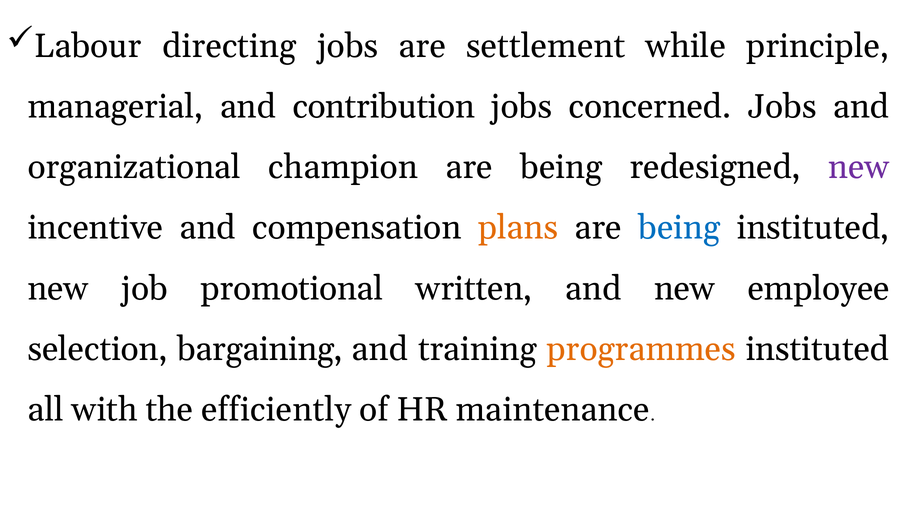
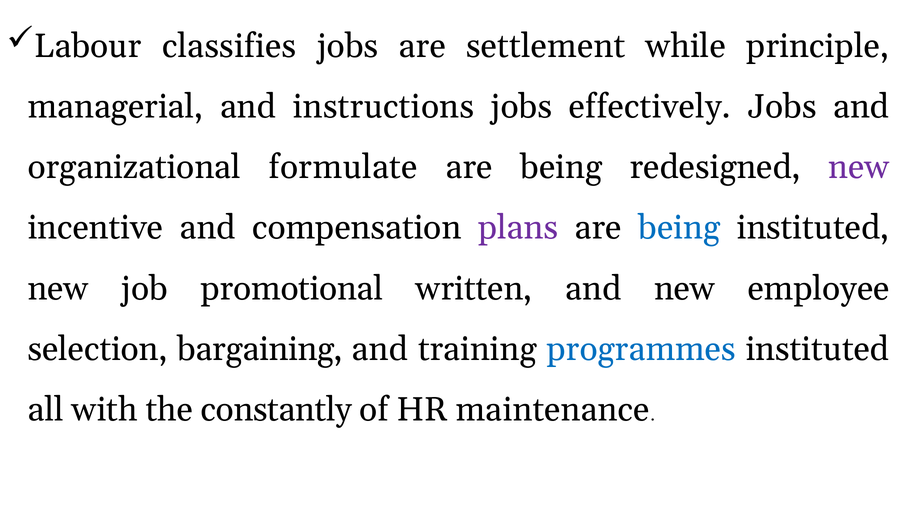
directing: directing -> classifies (229, 46)
contribution: contribution -> instructions (383, 107)
concerned: concerned -> effectively (650, 107)
champion: champion -> formulate (343, 167)
plans colour: orange -> purple (518, 228)
programmes colour: orange -> blue (641, 349)
efficiently: efficiently -> constantly (276, 409)
